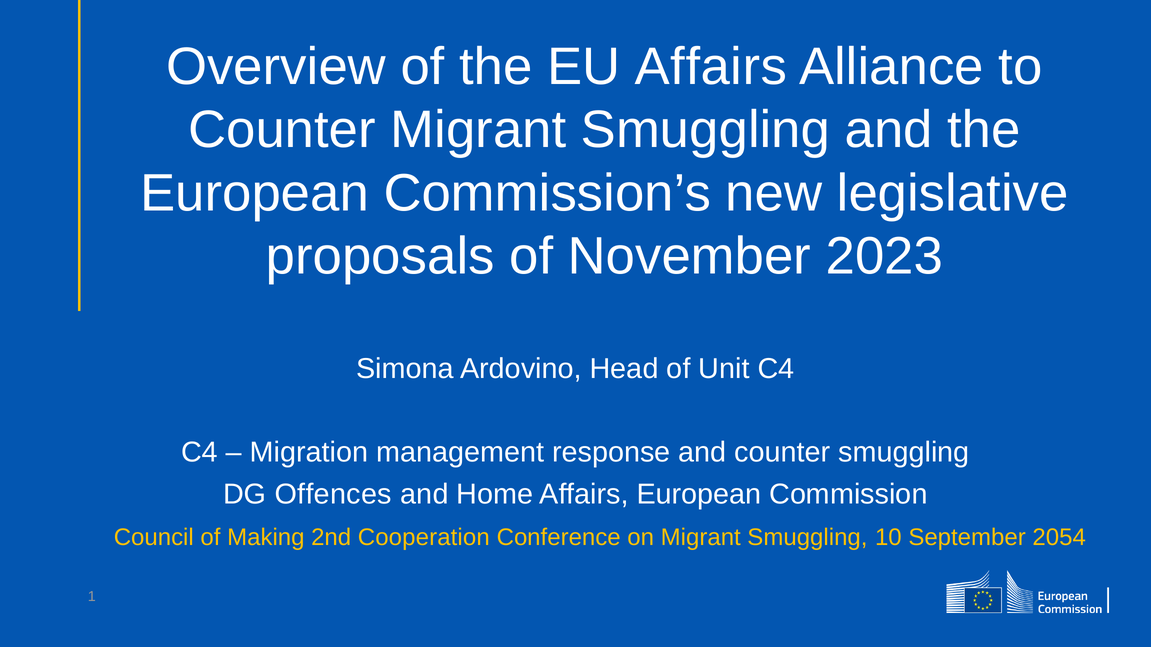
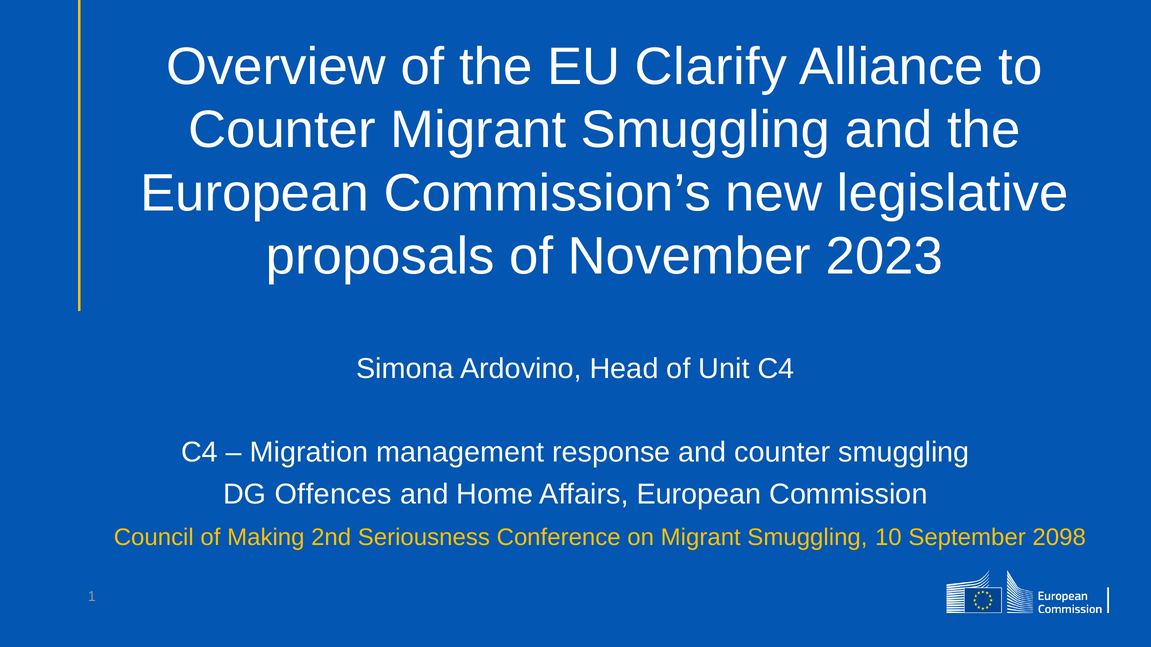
EU Affairs: Affairs -> Clarify (711, 67)
Cooperation: Cooperation -> Seriousness (424, 538)
2054: 2054 -> 2098 (1059, 538)
